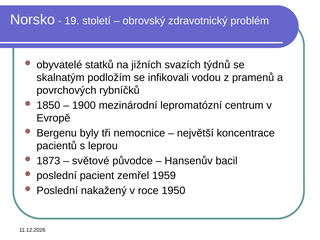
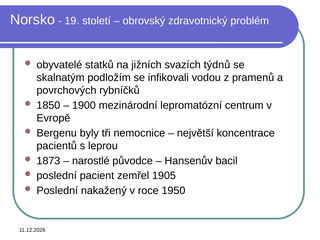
světové: světové -> narostlé (91, 161)
1959: 1959 -> 1905 (164, 176)
